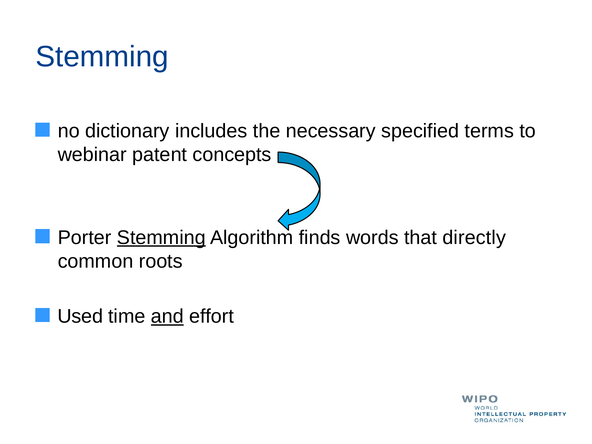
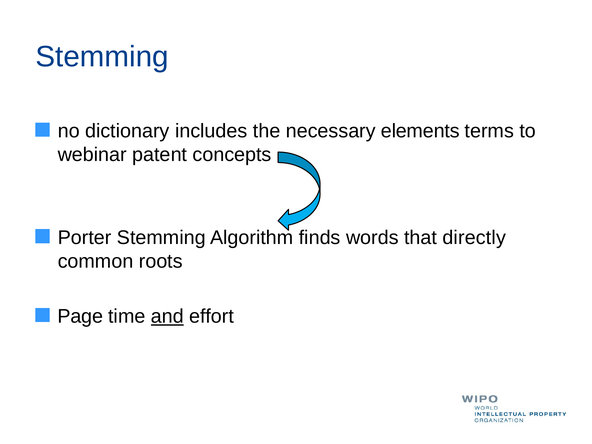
specified: specified -> elements (420, 131)
Stemming underline: present -> none (161, 238)
Used: Used -> Page (80, 316)
